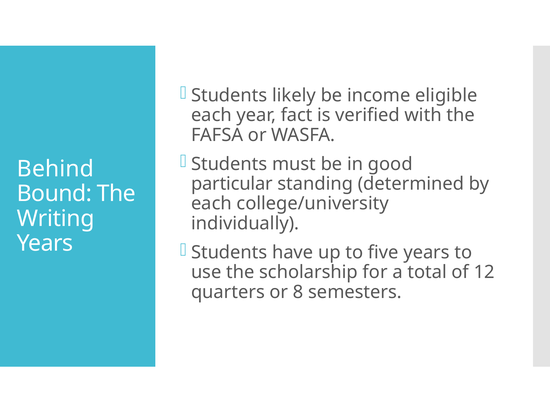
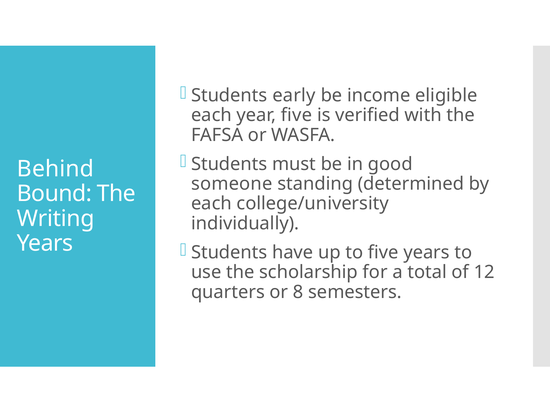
likely: likely -> early (294, 95)
year fact: fact -> five (296, 115)
particular: particular -> someone (232, 184)
